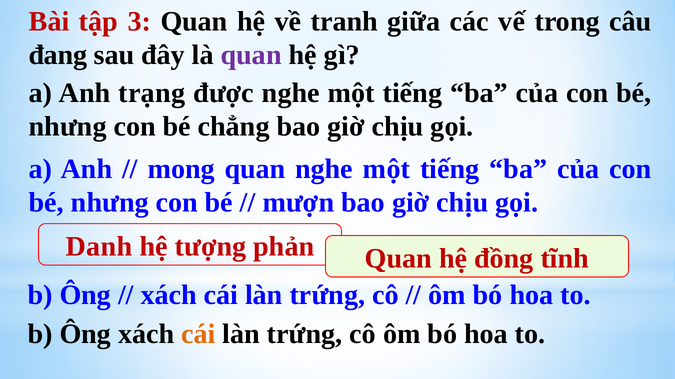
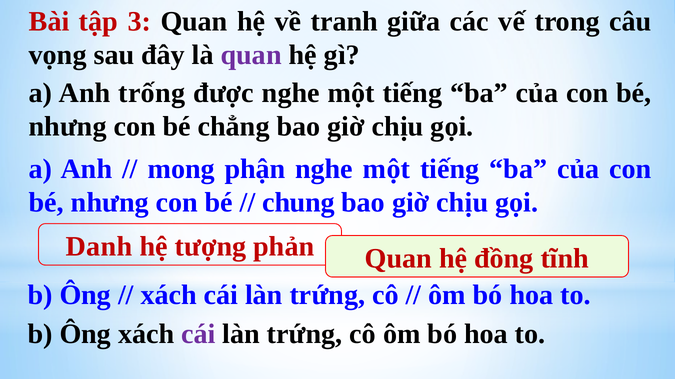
đang: đang -> vọng (58, 55)
trạng: trạng -> trống (152, 93)
mong quan: quan -> phận (255, 169)
mượn: mượn -> chung (299, 203)
cái colour: orange -> purple (198, 335)
